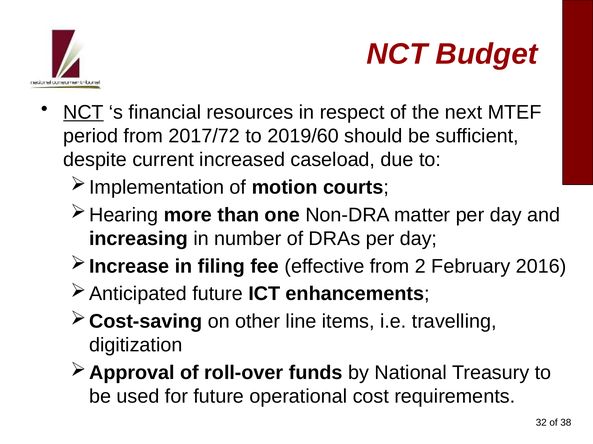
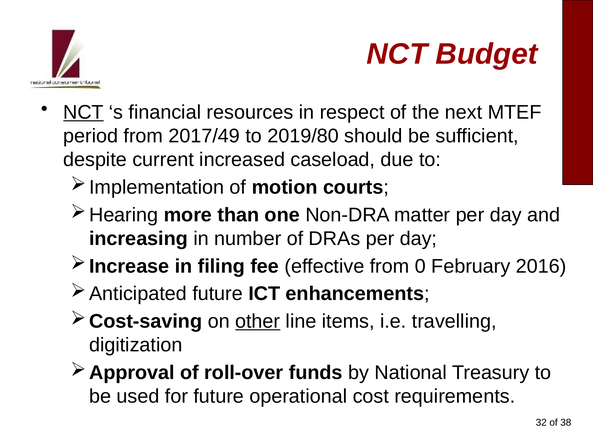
2017/72: 2017/72 -> 2017/49 (204, 136)
2019/60: 2019/60 -> 2019/80 (303, 136)
2: 2 -> 0 (420, 267)
other underline: none -> present (258, 322)
